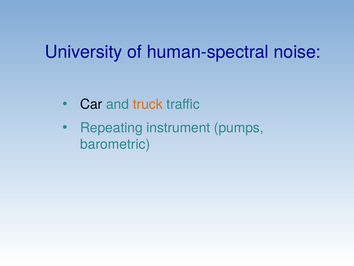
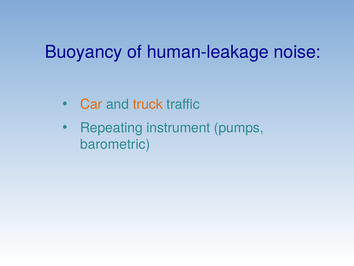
University: University -> Buoyancy (84, 52)
human-spectral: human-spectral -> human-leakage (208, 52)
Car colour: black -> orange (91, 104)
